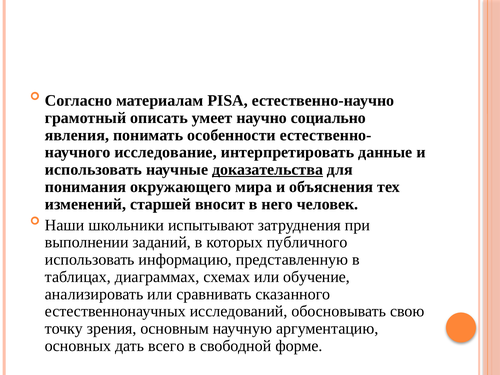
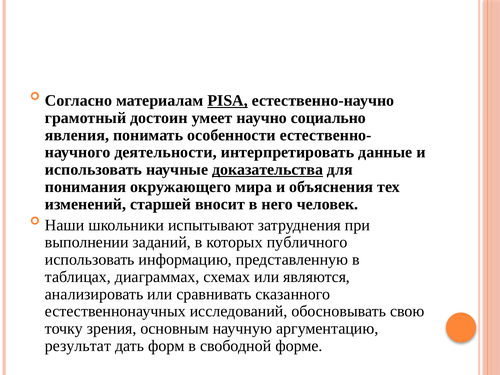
PISA underline: none -> present (228, 101)
описать: описать -> достоин (159, 118)
исследование: исследование -> деятельности (166, 152)
обучение: обучение -> являются (317, 277)
основных: основных -> результат (78, 346)
всего: всего -> форм (166, 346)
